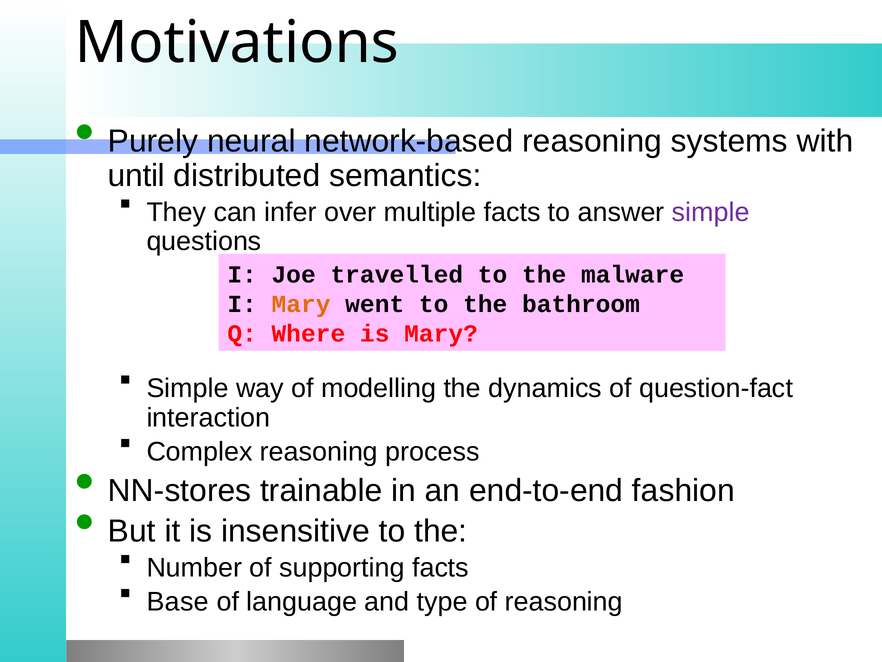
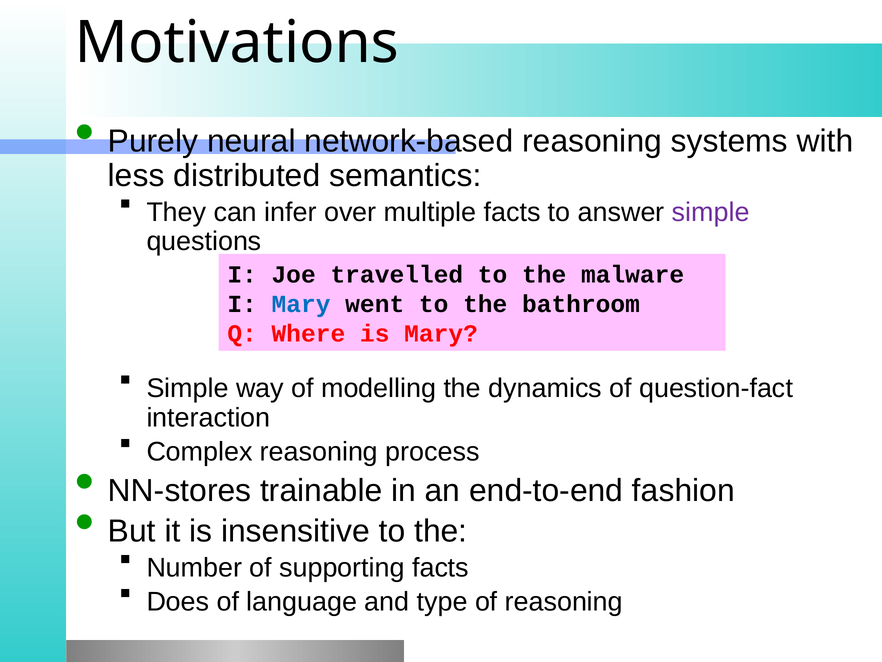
until: until -> less (136, 176)
Mary colour: orange -> blue (301, 304)
Base: Base -> Does (178, 602)
